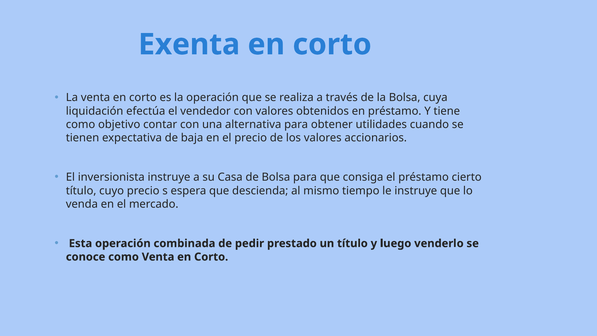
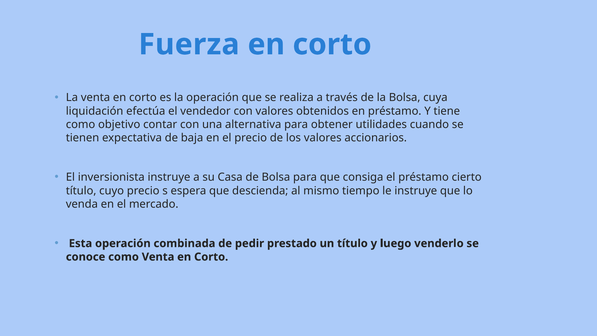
Exenta: Exenta -> Fuerza (189, 44)
